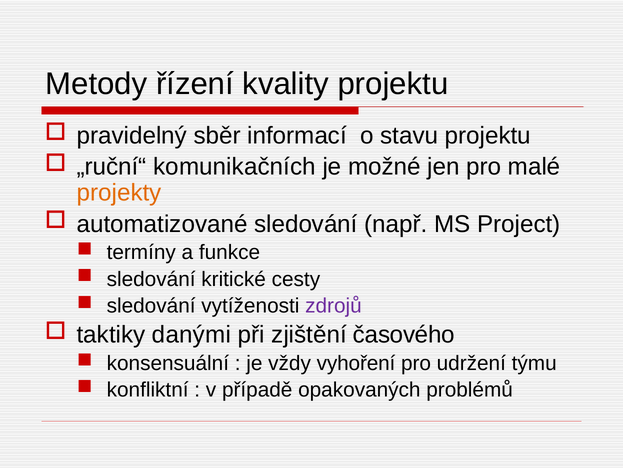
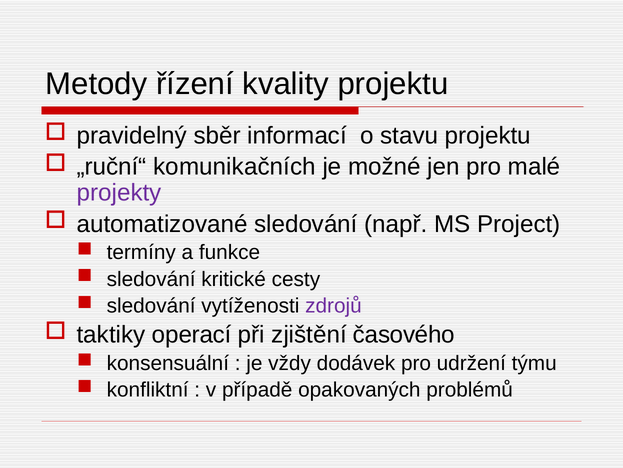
projekty colour: orange -> purple (119, 193)
danými: danými -> operací (192, 334)
vyhoření: vyhoření -> dodávek (356, 363)
